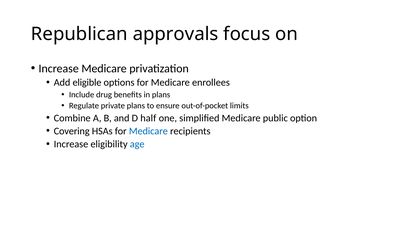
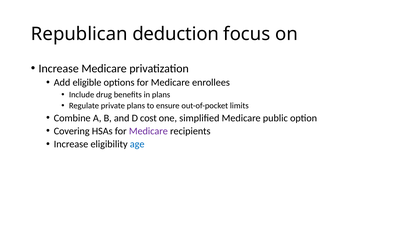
approvals: approvals -> deduction (176, 34)
half: half -> cost (148, 118)
Medicare colour: blue -> purple (148, 131)
